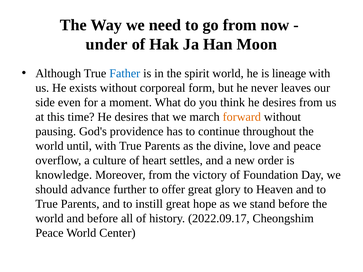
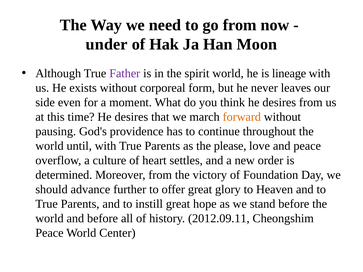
Father colour: blue -> purple (125, 73)
divine: divine -> please (230, 146)
knowledge: knowledge -> determined (64, 175)
2022.09.17: 2022.09.17 -> 2012.09.11 (219, 219)
